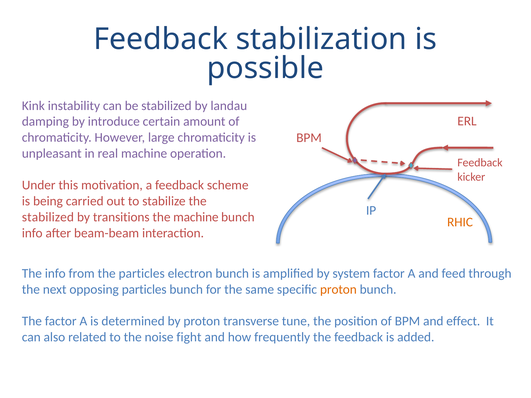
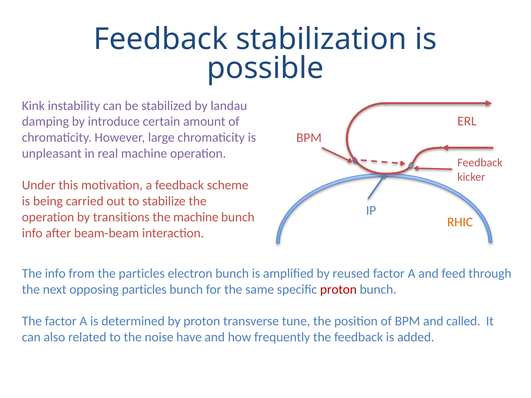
stabilized: stabilized -> operation (48, 217)
system: system -> reused (351, 274)
proton colour: orange -> red (338, 290)
effect: effect -> called (463, 321)
fight: fight -> have (189, 337)
